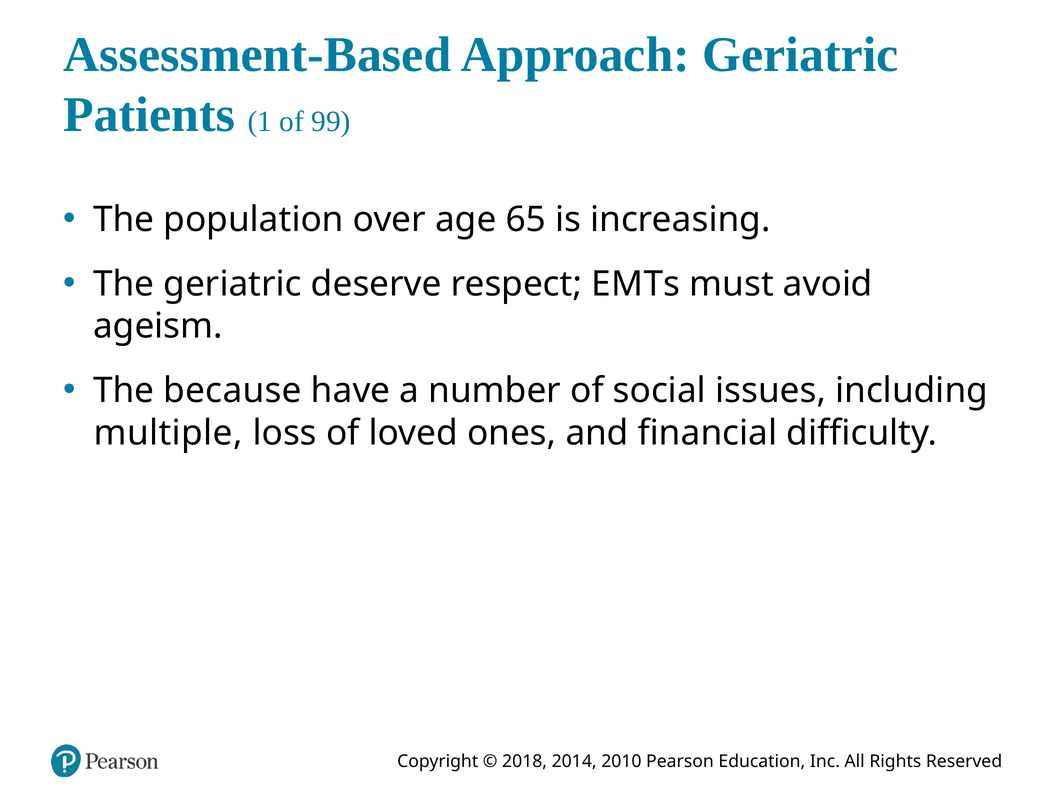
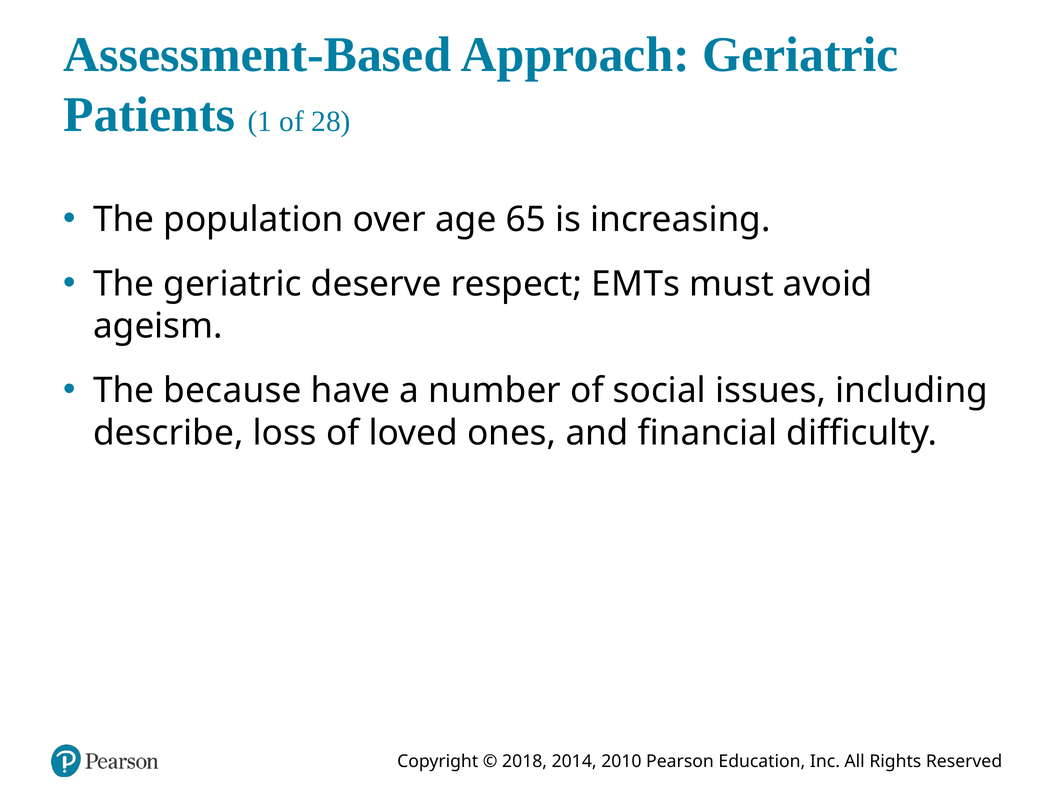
99: 99 -> 28 (331, 122)
multiple: multiple -> describe (168, 433)
